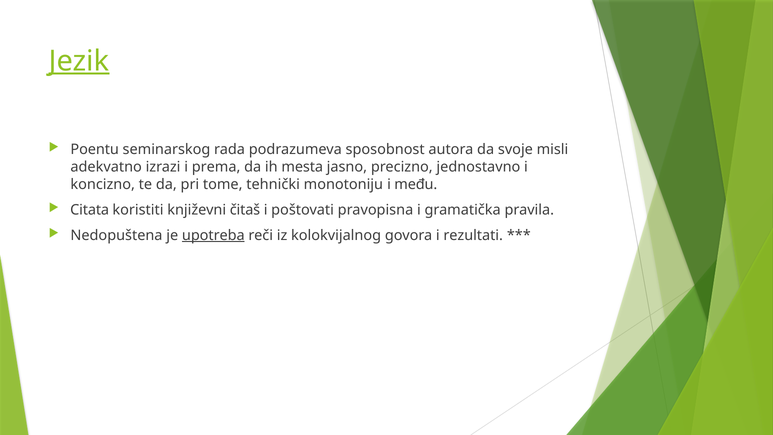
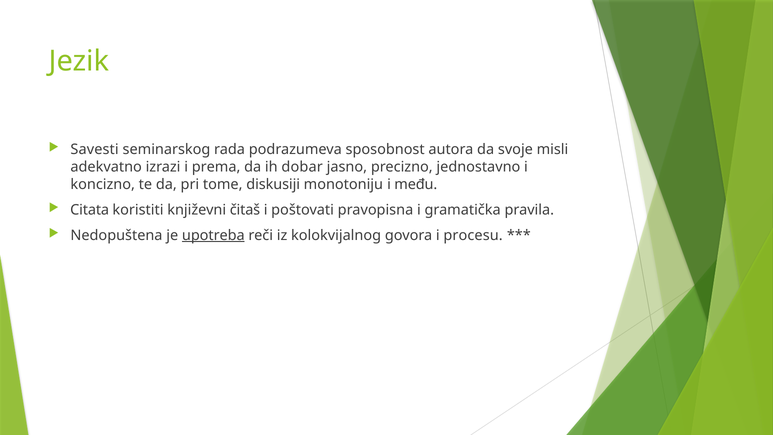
Jezik underline: present -> none (79, 61)
Poentu: Poentu -> Savesti (95, 150)
mesta: mesta -> dobar (302, 167)
tehnički: tehnički -> diskusiji (273, 184)
rezultati: rezultati -> procesu (473, 235)
